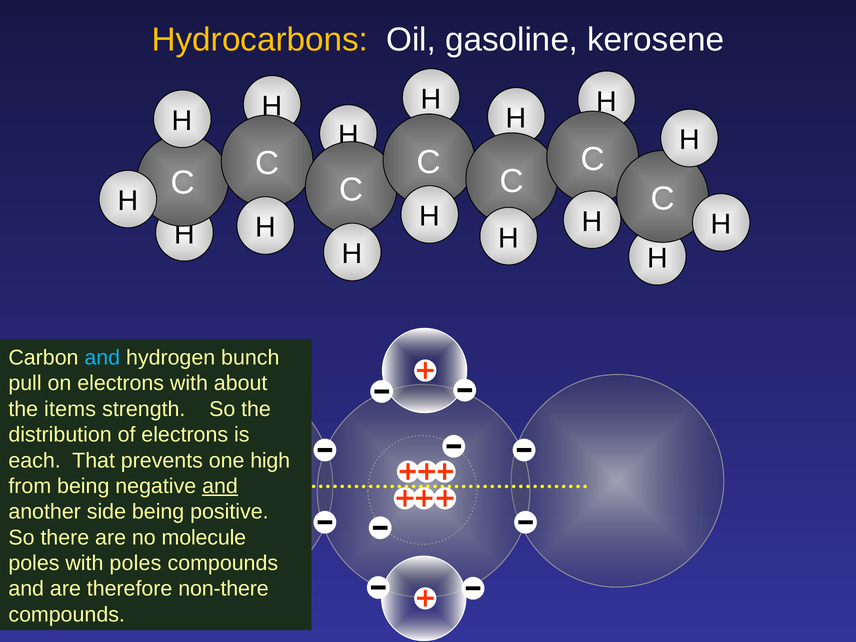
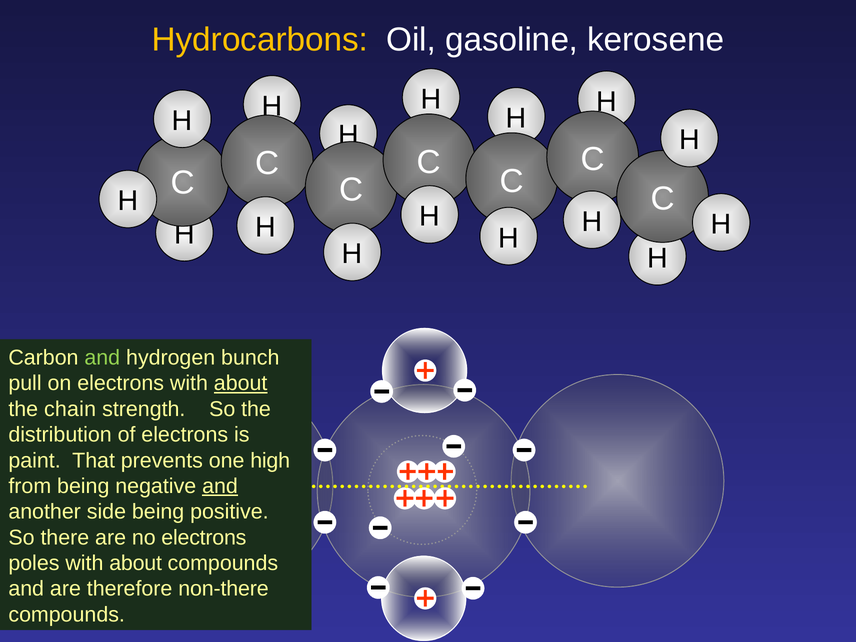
and colour: light blue -> light green (102, 358)
about underline: none -> present (241, 383)
items: items -> chain (70, 409)
each: each -> paint (35, 460)
no molecule: molecule -> electrons (204, 538)
poles with poles: poles -> about (136, 563)
